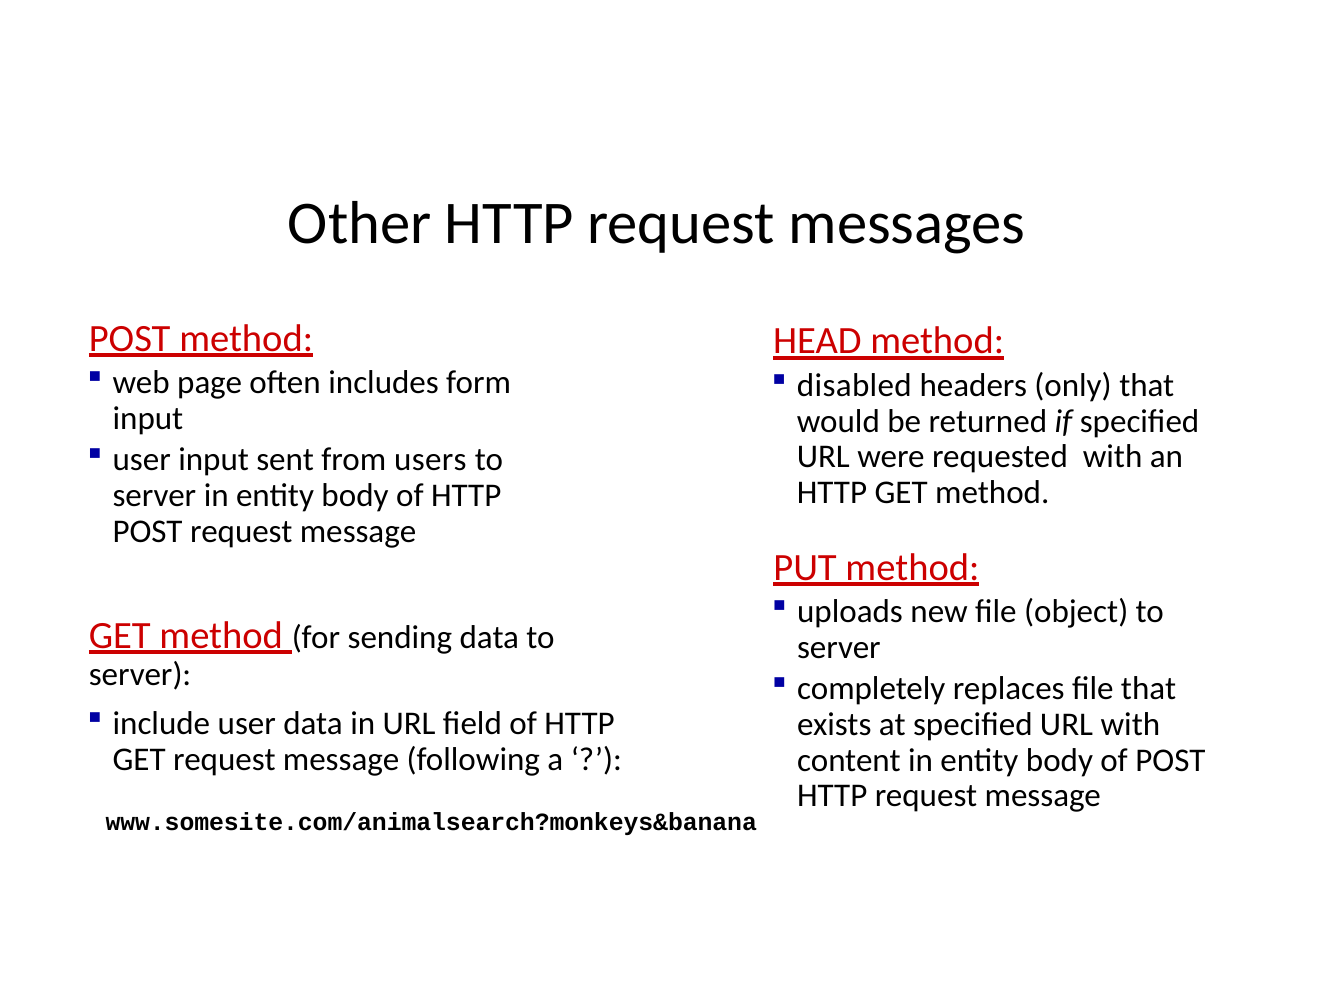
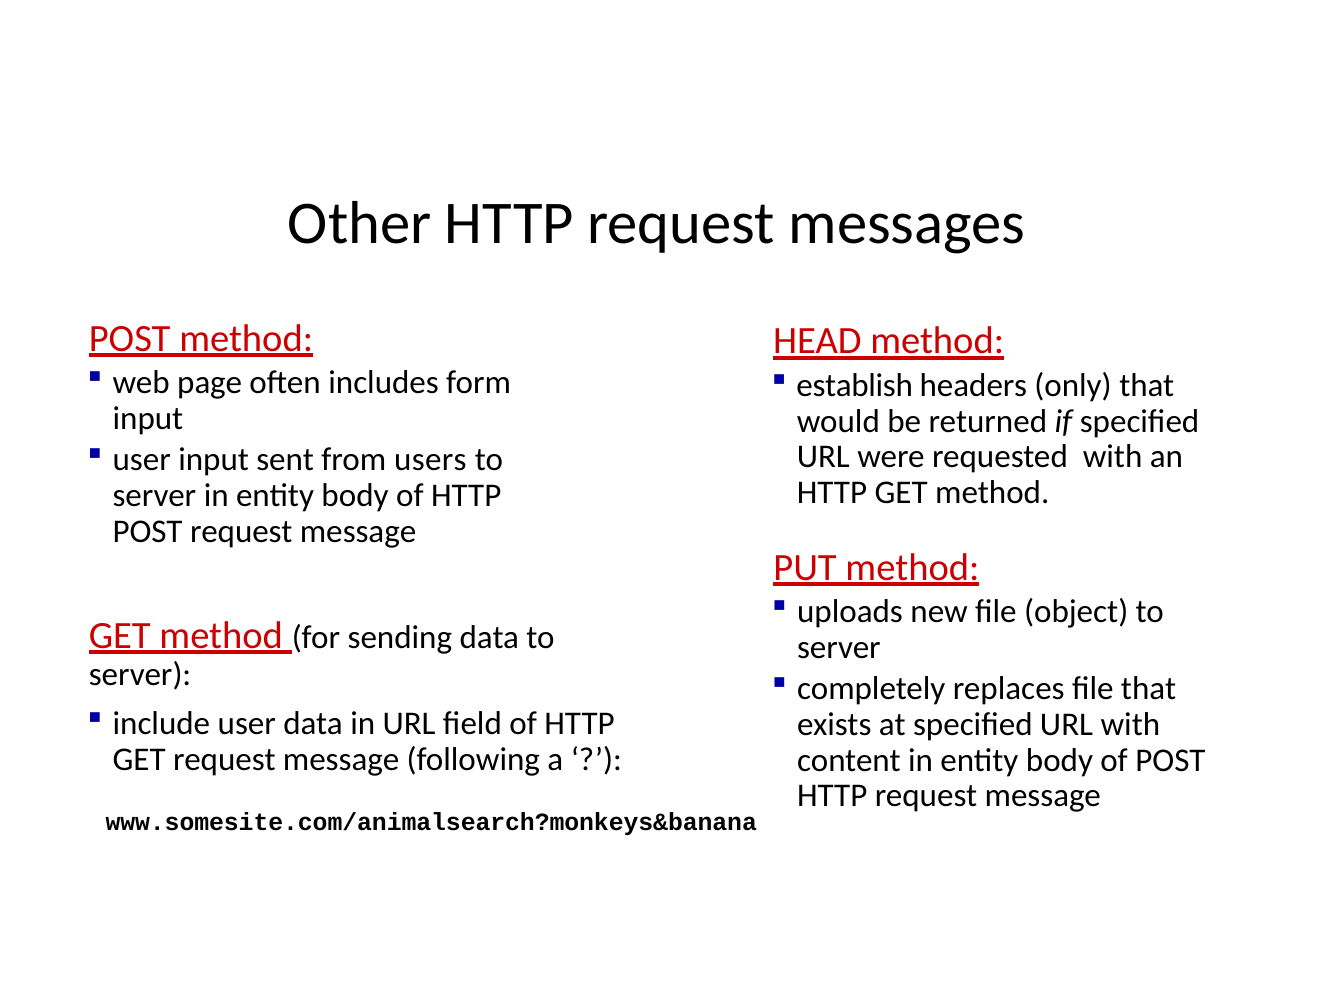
disabled: disabled -> establish (855, 386)
